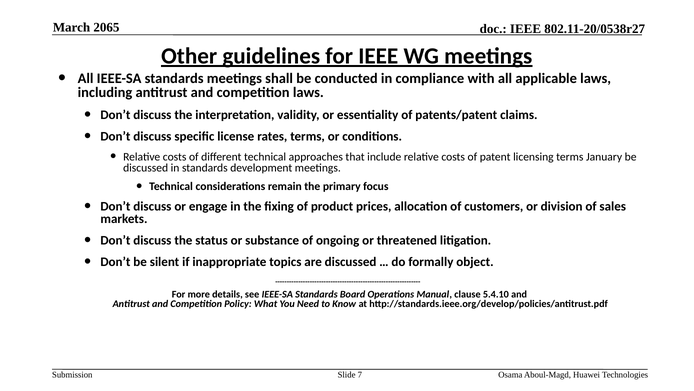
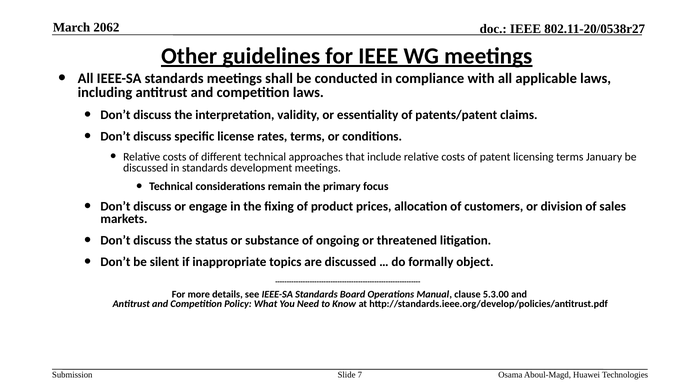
2065: 2065 -> 2062 (106, 28)
5.4.10: 5.4.10 -> 5.3.00 (496, 294)
